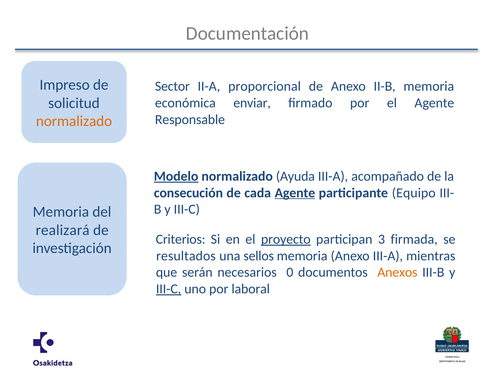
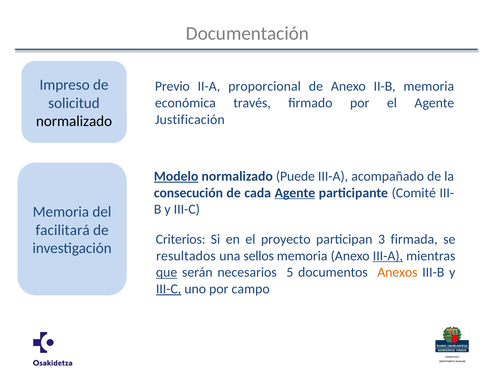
Sector: Sector -> Previo (172, 86)
enviar: enviar -> través (252, 103)
Responsable: Responsable -> Justificación (190, 119)
normalizado colour: orange -> black (74, 121)
Ayuda: Ayuda -> Puede (295, 176)
Equipo: Equipo -> Comité (414, 192)
realizará: realizará -> facilitará (63, 230)
proyecto underline: present -> none (286, 239)
III-A underline: none -> present (388, 255)
que underline: none -> present (167, 272)
0: 0 -> 5 (290, 272)
laboral: laboral -> campo (251, 288)
